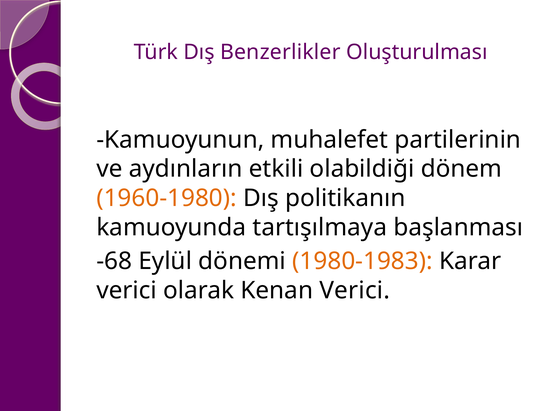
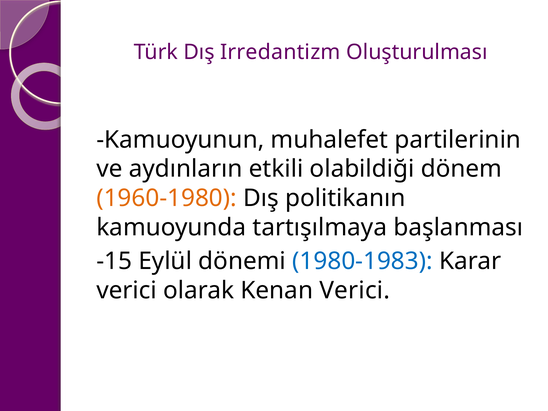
Benzerlikler: Benzerlikler -> Irredantizm (280, 52)
-68: -68 -> -15 (114, 261)
1980-1983 colour: orange -> blue (362, 261)
